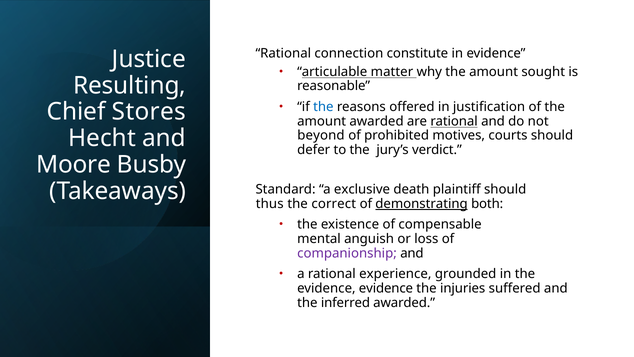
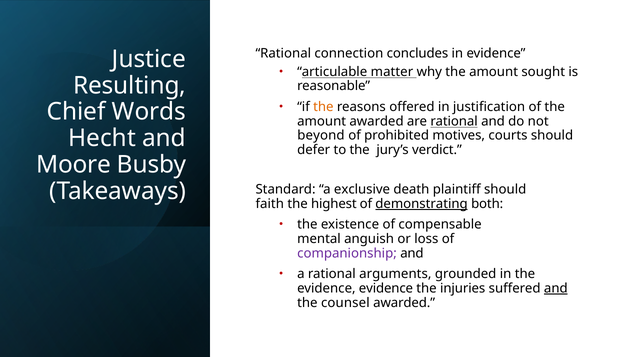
constitute: constitute -> concludes (417, 53)
the colour: blue -> orange (323, 107)
Stores: Stores -> Words (149, 112)
thus: thus -> faith (270, 203)
correct: correct -> highest (334, 203)
experience: experience -> arguments (395, 274)
and underline: none -> present (556, 288)
inferred: inferred -> counsel (345, 302)
